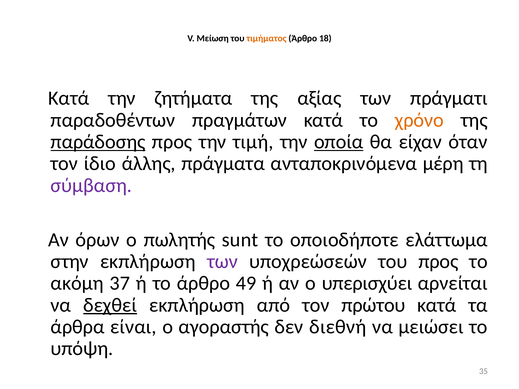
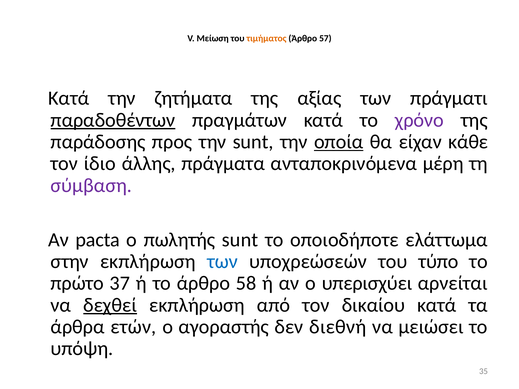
18: 18 -> 57 (325, 38)
παραδοθέντων underline: none -> present (113, 120)
χρόνο colour: orange -> purple (419, 120)
παράδοσης underline: present -> none (98, 142)
την τιμή: τιμή -> sunt (253, 142)
όταν: όταν -> κάθε (468, 142)
όρων: όρων -> pacta (98, 240)
των colour: purple -> blue (222, 262)
του προς: προς -> τύπο (439, 262)
ακόμη: ακόμη -> πρώτο (77, 283)
49: 49 -> 58 (246, 283)
πρώτου: πρώτου -> δικαίου (373, 305)
είναι: είναι -> ετών (133, 327)
